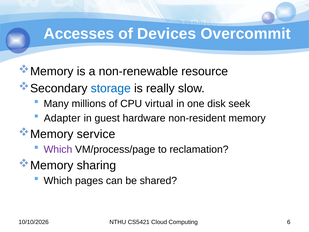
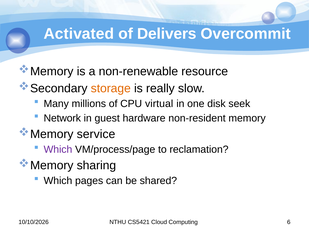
Accesses: Accesses -> Activated (79, 34)
Devices: Devices -> Delivers (167, 34)
storage colour: blue -> orange (111, 88)
Adapter: Adapter -> Network (62, 118)
